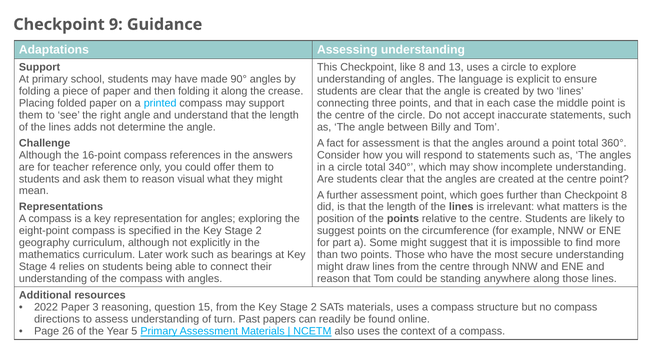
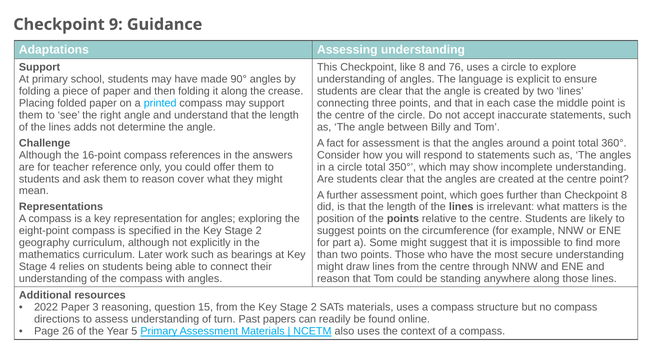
13: 13 -> 76 (456, 68)
340°: 340° -> 350° (402, 167)
visual: visual -> cover (191, 179)
